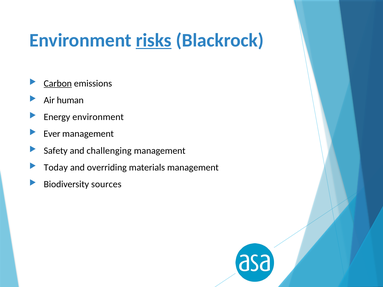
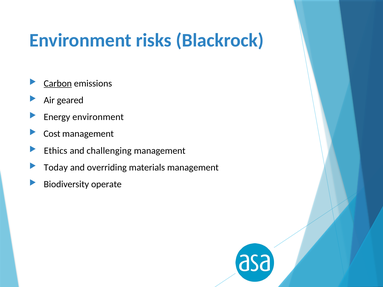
risks underline: present -> none (154, 40)
human: human -> geared (70, 100)
Ever: Ever -> Cost (52, 134)
Safety: Safety -> Ethics (56, 151)
sources: sources -> operate (106, 184)
